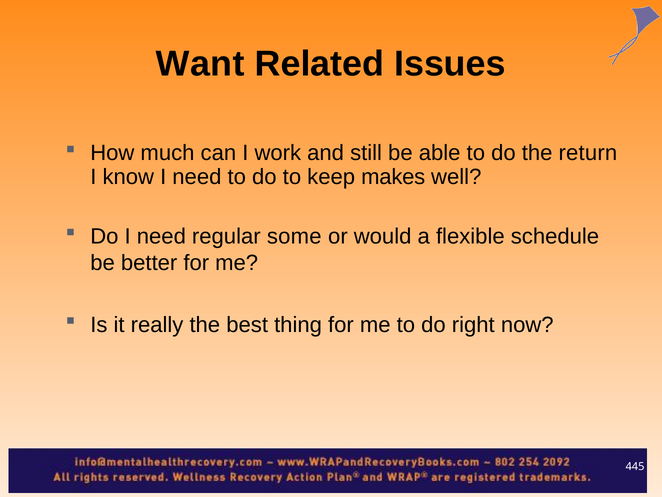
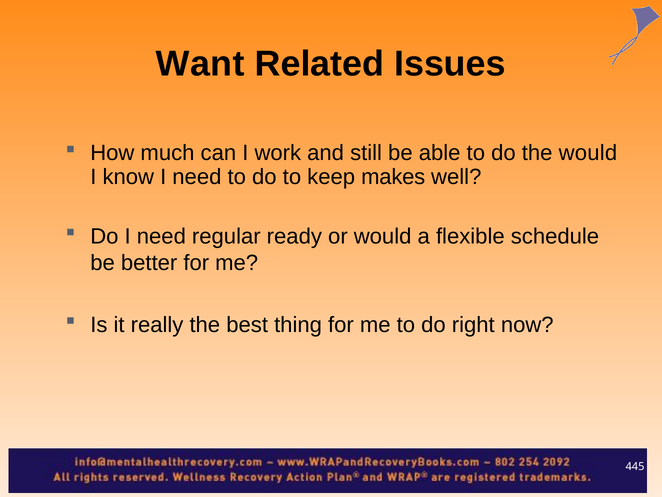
the return: return -> would (588, 153)
some: some -> ready (294, 236)
